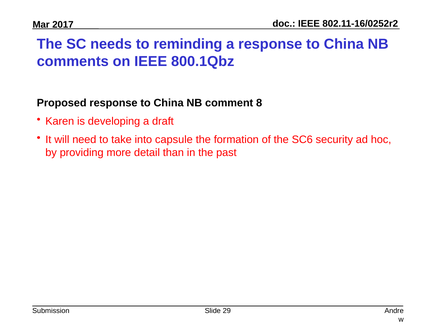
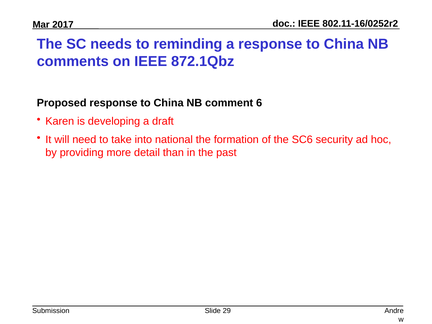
800.1Qbz: 800.1Qbz -> 872.1Qbz (203, 62)
8: 8 -> 6 (259, 103)
capsule: capsule -> national (174, 140)
